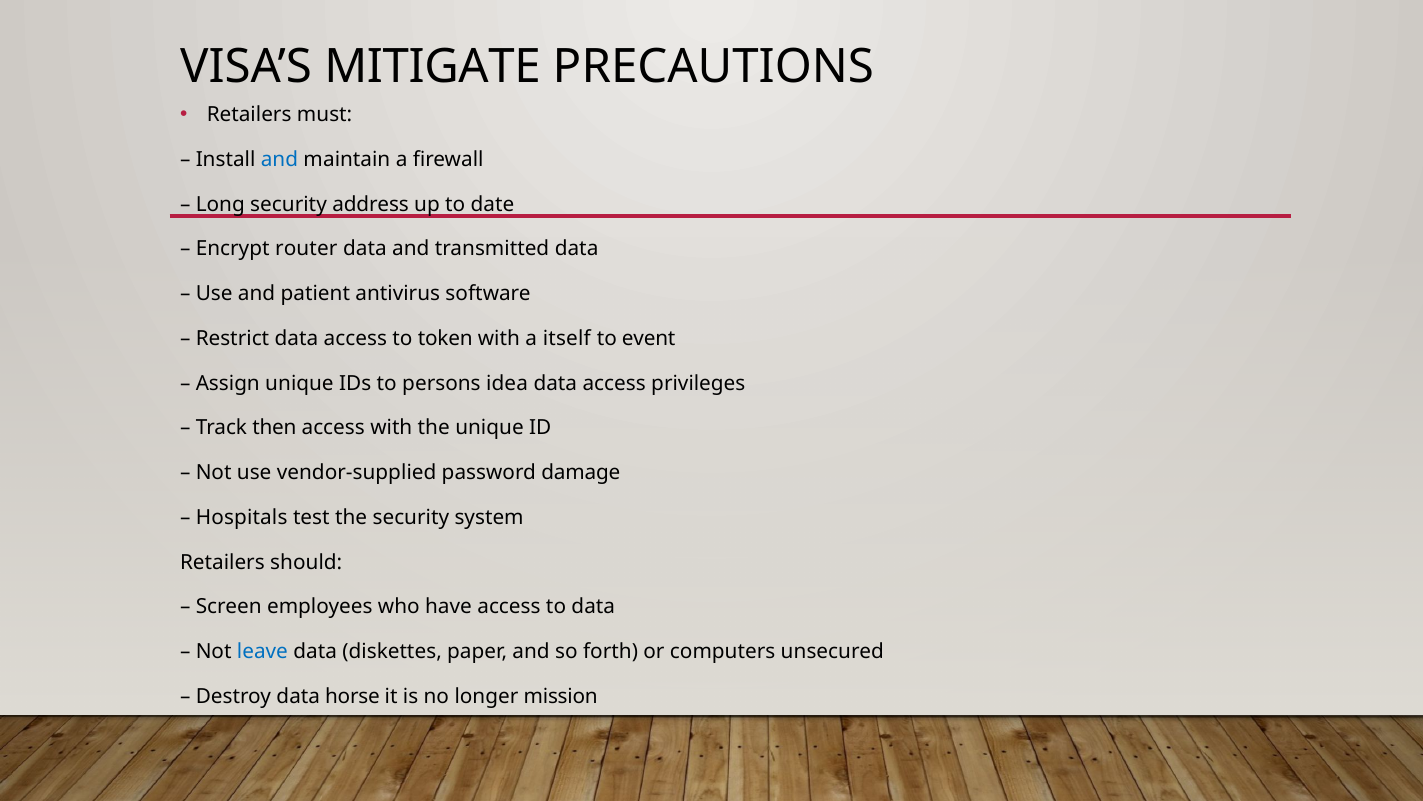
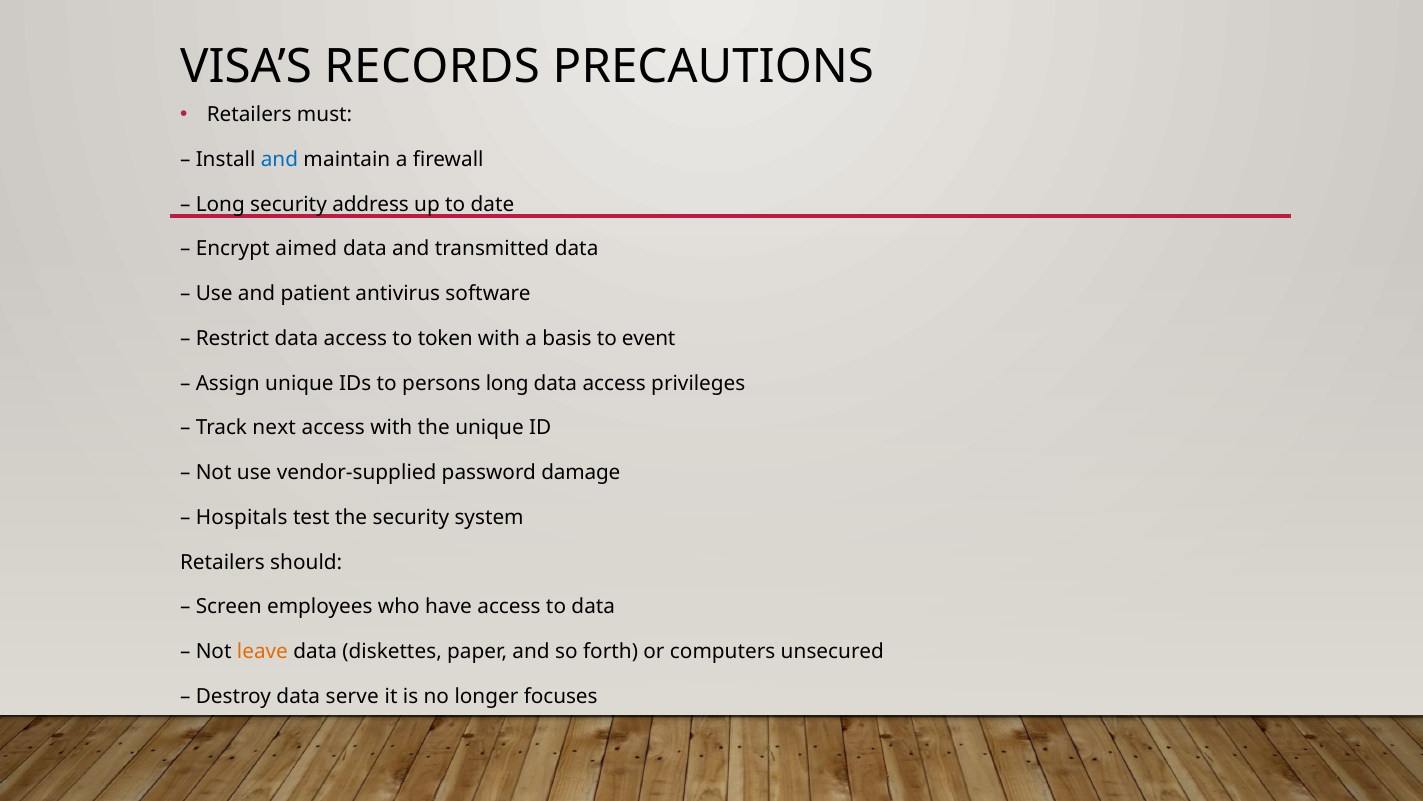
MITIGATE: MITIGATE -> RECORDS (432, 66)
router: router -> aimed (306, 249)
itself: itself -> basis (567, 338)
persons idea: idea -> long (507, 383)
then: then -> next (274, 428)
leave colour: blue -> orange (262, 651)
horse: horse -> serve (352, 696)
mission: mission -> focuses (561, 696)
